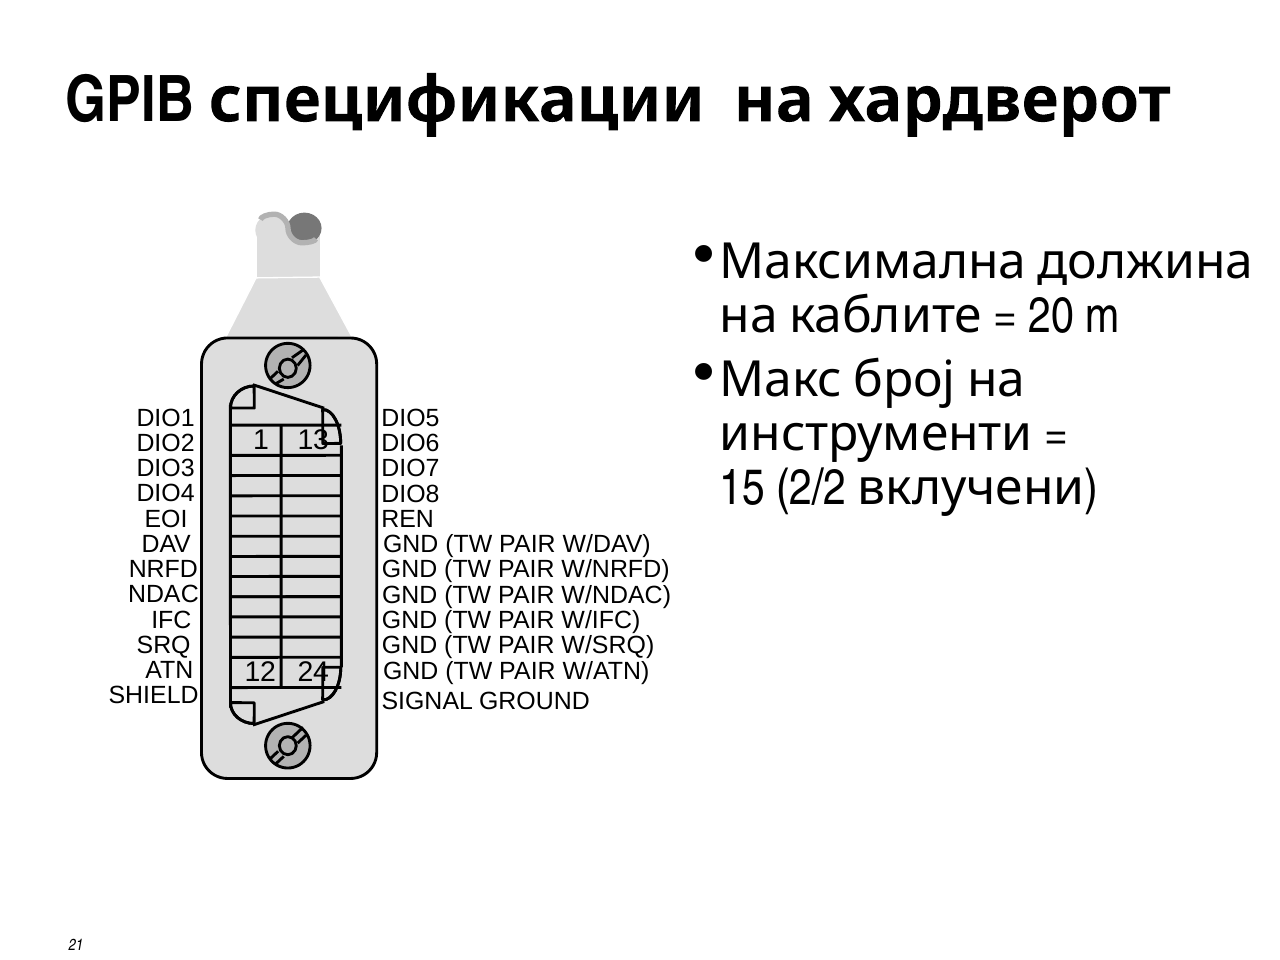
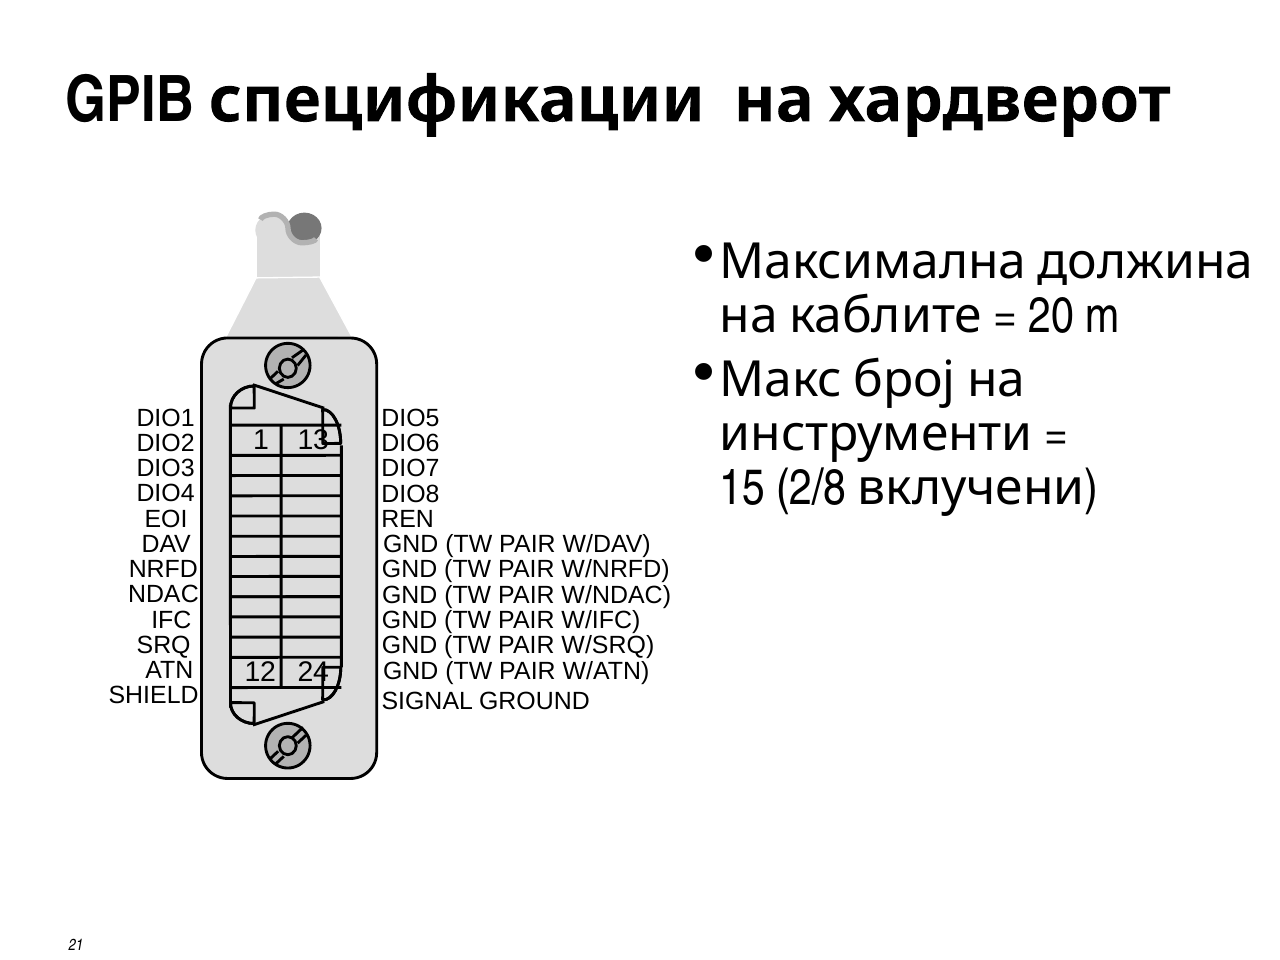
2/2: 2/2 -> 2/8 (811, 488)
